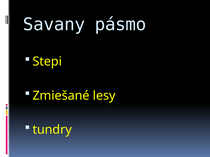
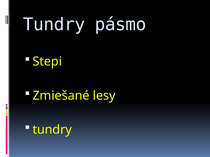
Savany: Savany -> Tundry (54, 25)
